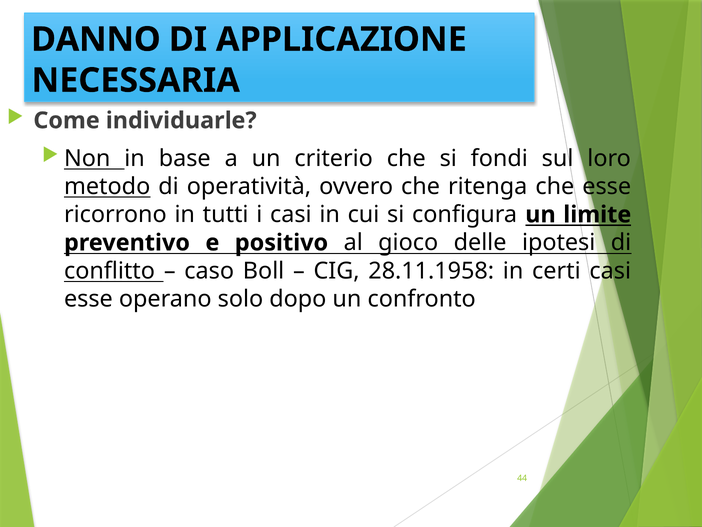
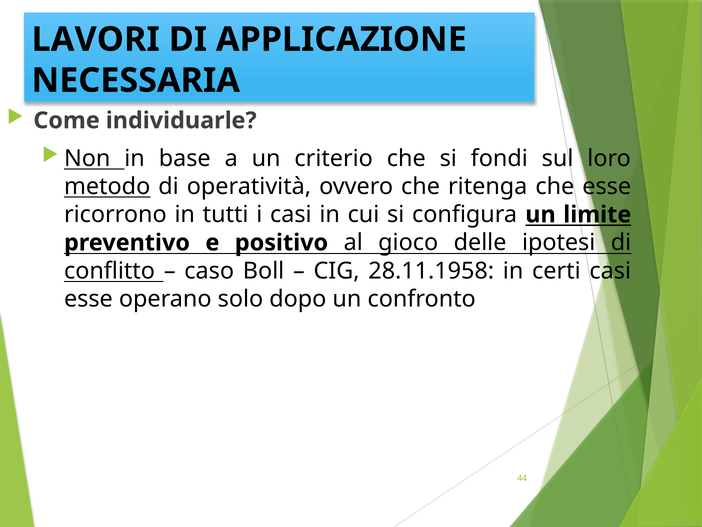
DANNO: DANNO -> LAVORI (96, 39)
